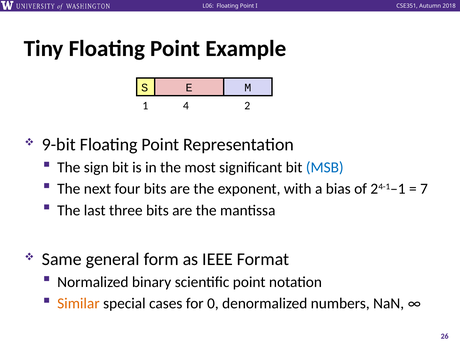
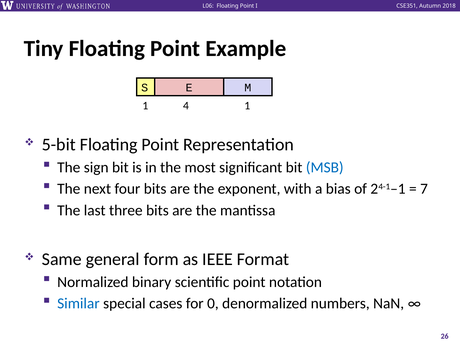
4 2: 2 -> 1 (247, 106)
9-bit: 9-bit -> 5-bit (59, 145)
Similar colour: orange -> blue (78, 303)
